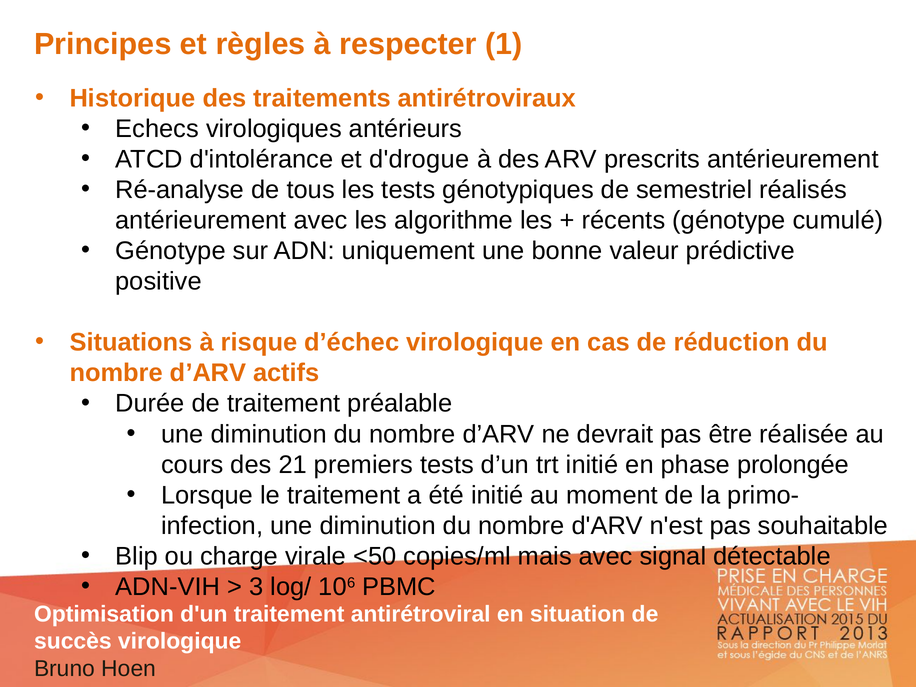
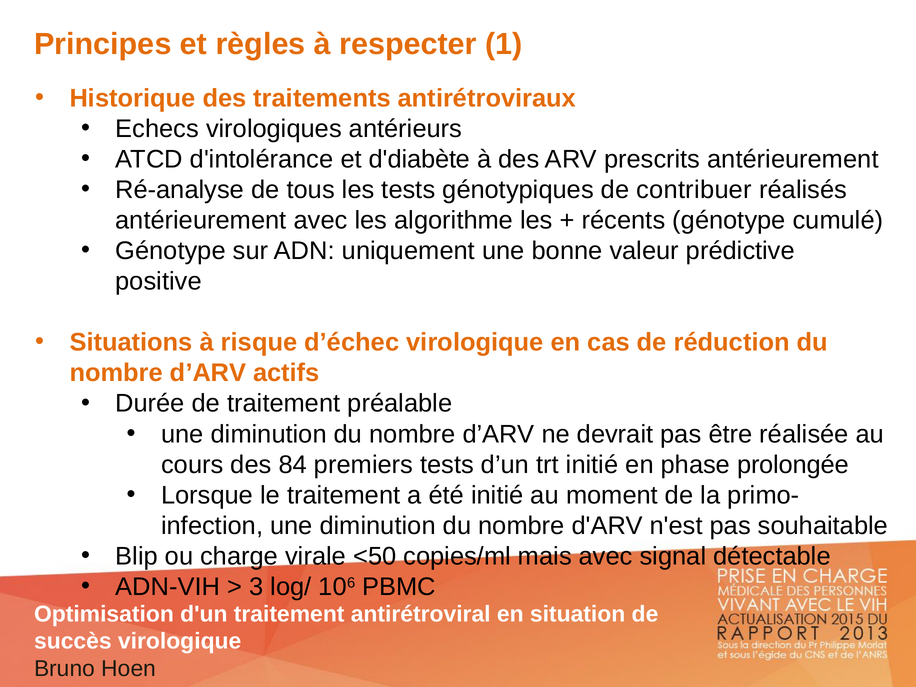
d'drogue: d'drogue -> d'diabète (419, 159)
semestriel: semestriel -> contribuer (694, 190)
21: 21 -> 84 (293, 465)
